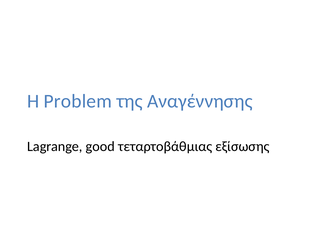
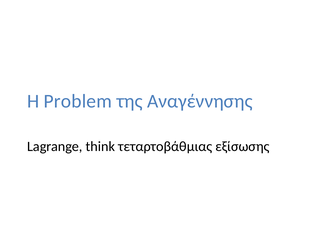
good: good -> think (100, 147)
